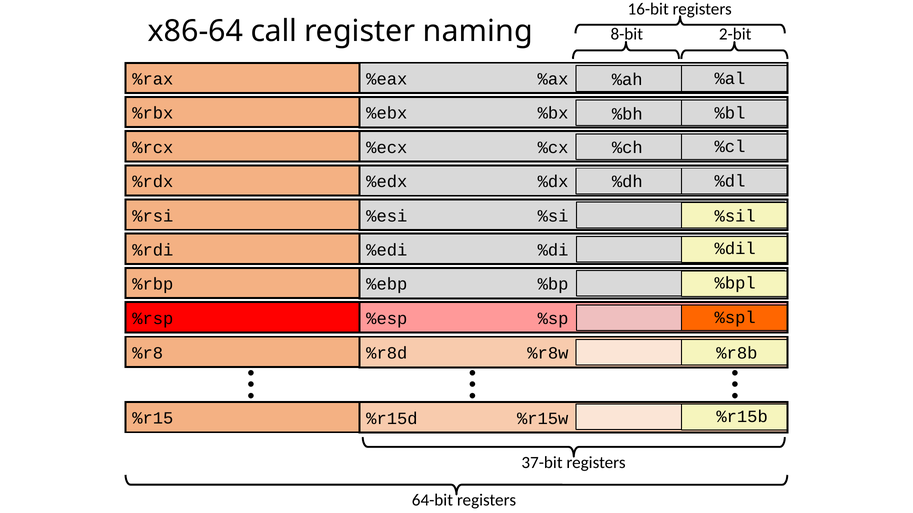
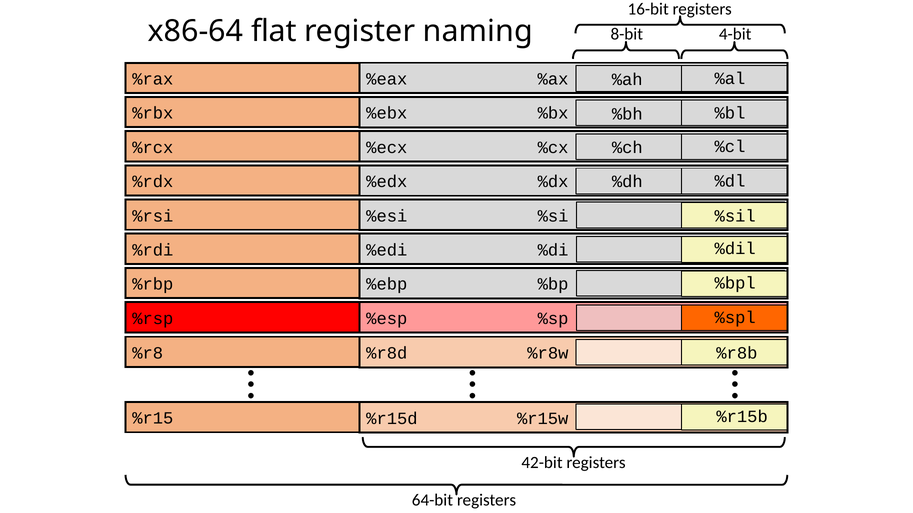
call: call -> flat (274, 31)
2-bit: 2-bit -> 4-bit (735, 34)
37-bit: 37-bit -> 42-bit (542, 463)
